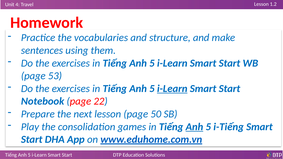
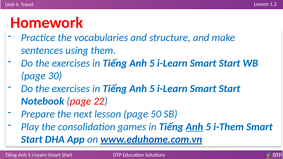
53: 53 -> 30 (55, 76)
i-Learn underline: present -> none (172, 89)
i-Tiếng: i-Tiếng -> i-Them (229, 127)
